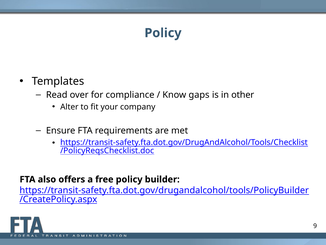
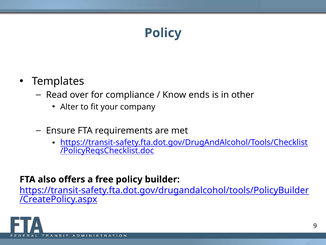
gaps: gaps -> ends (199, 95)
